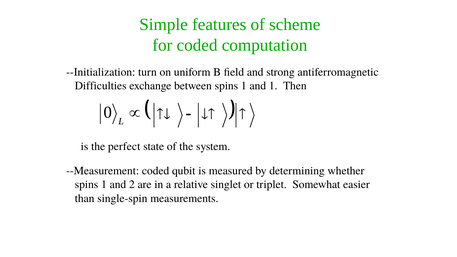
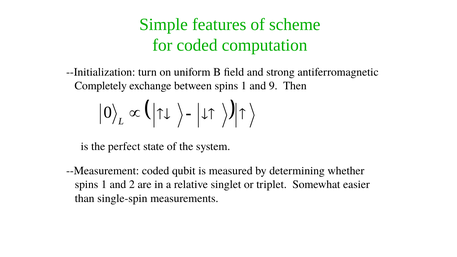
Difficulties: Difficulties -> Completely (101, 86)
and 1: 1 -> 9 (273, 86)
